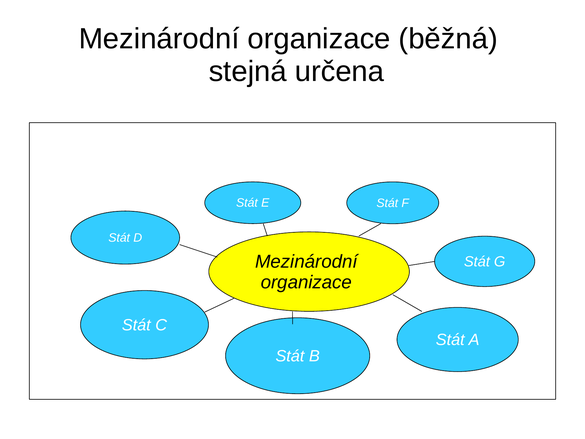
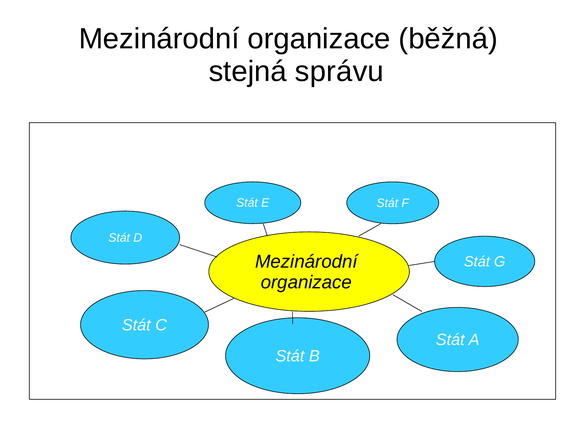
určena: určena -> správu (339, 71)
